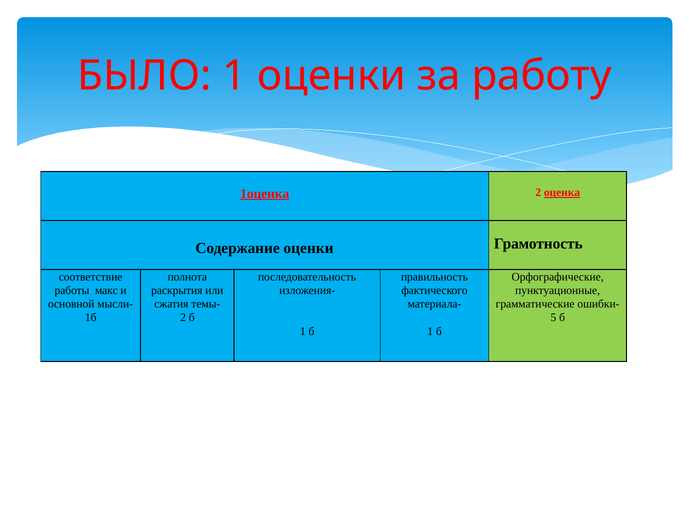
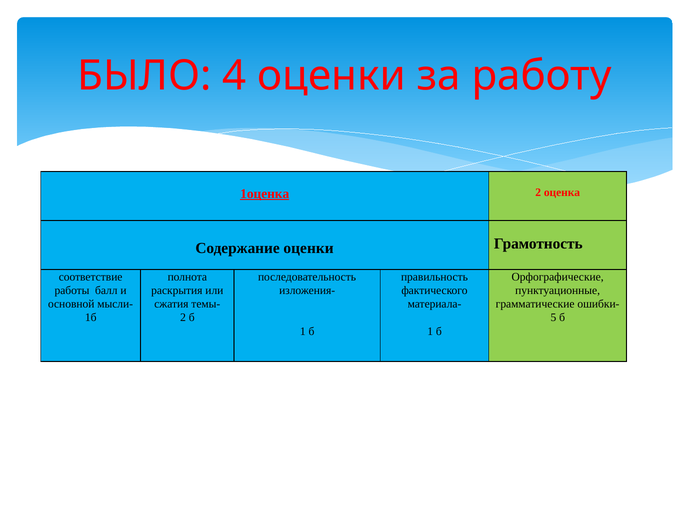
БЫЛО 1: 1 -> 4 (235, 76)
оценка underline: present -> none (562, 192)
макс: макс -> балл (106, 290)
